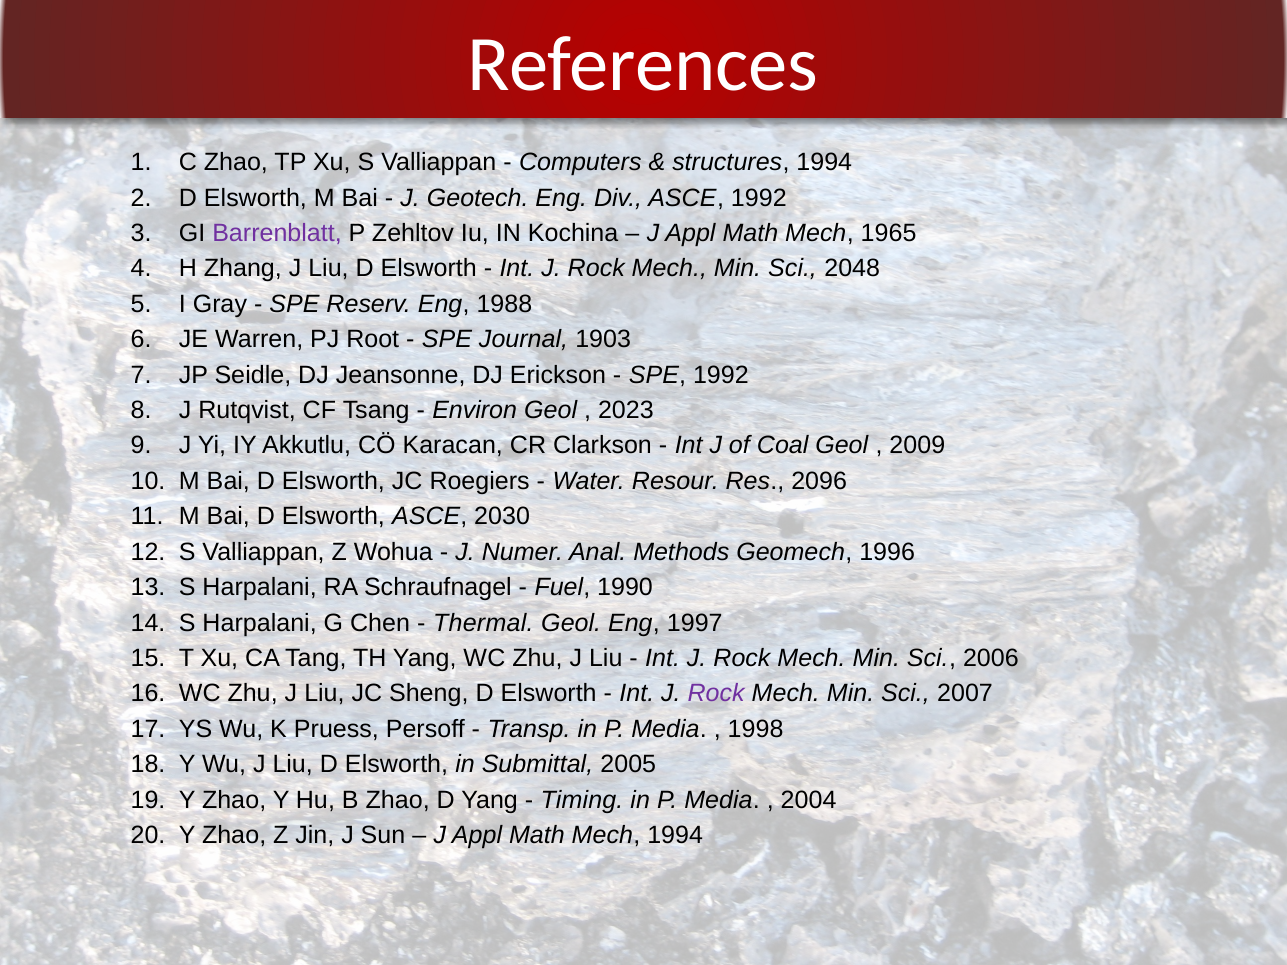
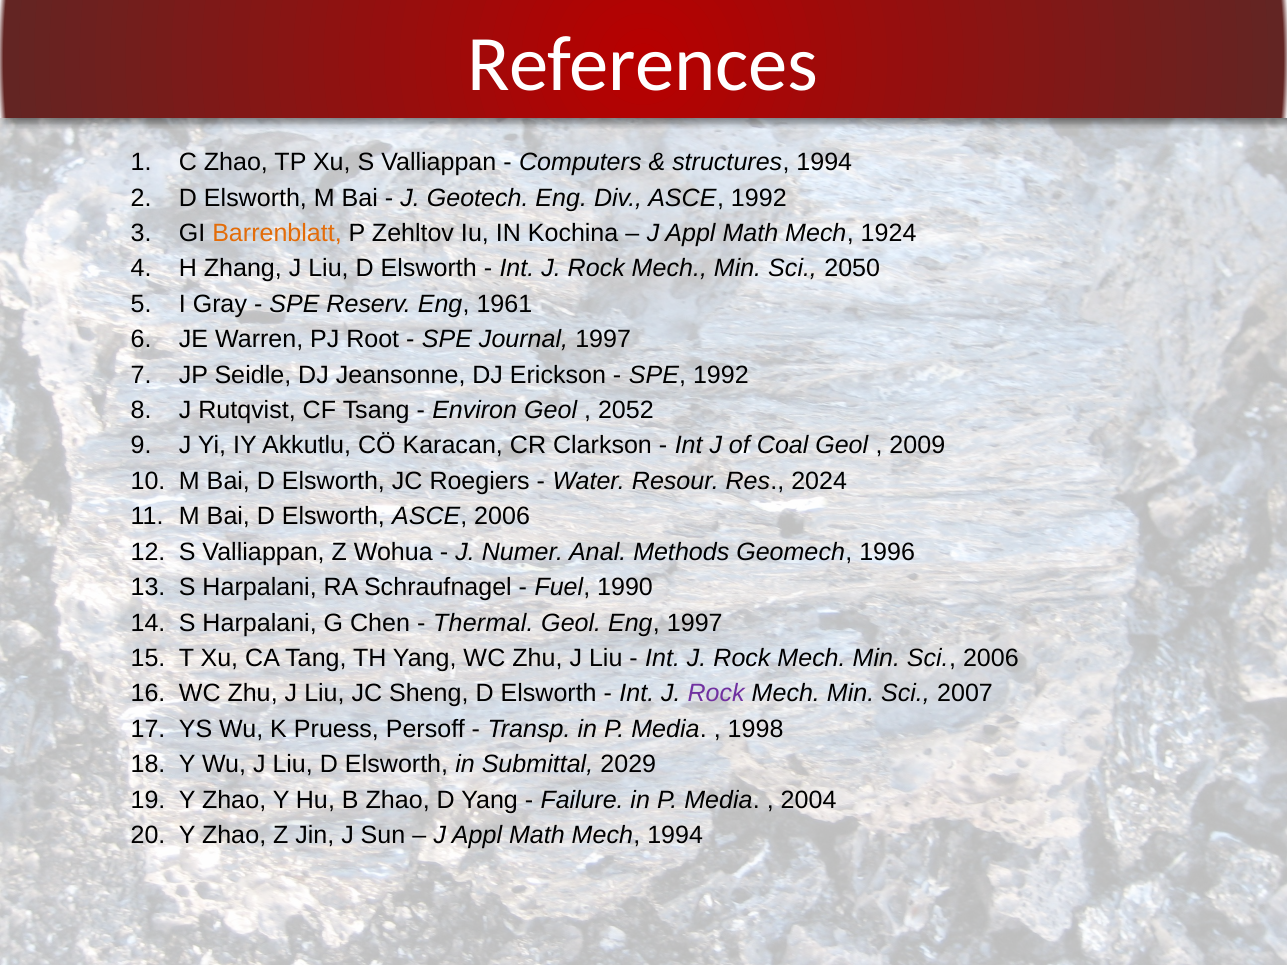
Barrenblatt colour: purple -> orange (277, 233)
1965: 1965 -> 1924 (889, 233)
2048: 2048 -> 2050 (852, 269)
1988: 1988 -> 1961 (504, 304)
Journal 1903: 1903 -> 1997 (603, 340)
2023: 2023 -> 2052 (626, 410)
2096: 2096 -> 2024 (819, 481)
ASCE 2030: 2030 -> 2006 (502, 517)
2005: 2005 -> 2029 (628, 765)
Timing: Timing -> Failure (582, 800)
